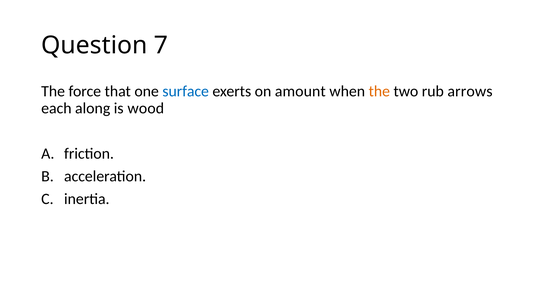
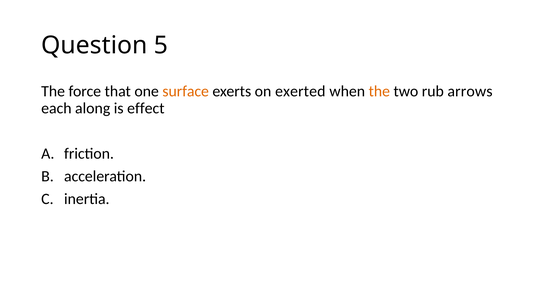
7: 7 -> 5 (161, 45)
surface colour: blue -> orange (186, 91)
amount: amount -> exerted (300, 91)
wood: wood -> effect (146, 108)
